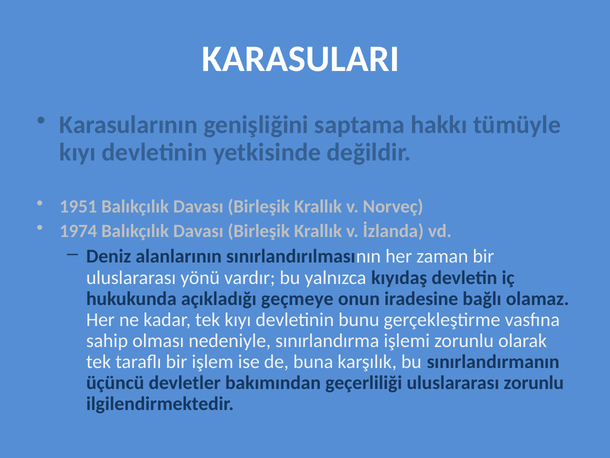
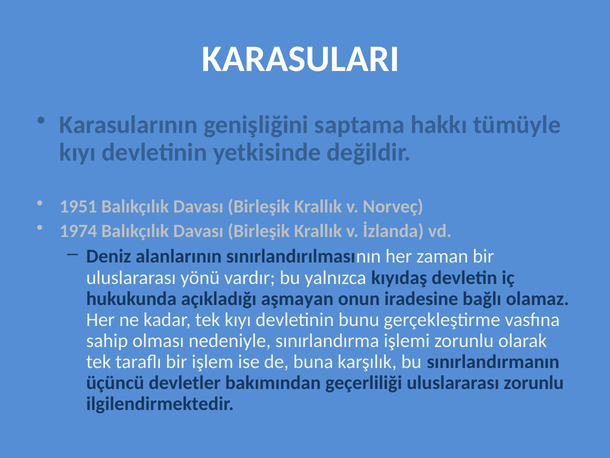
geçmeye: geçmeye -> aşmayan (297, 298)
